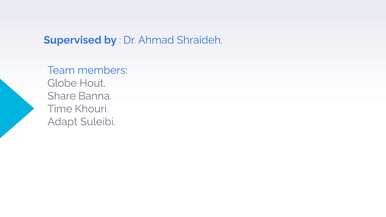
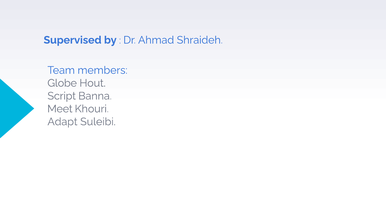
Share: Share -> Script (62, 96)
Time: Time -> Meet (60, 109)
